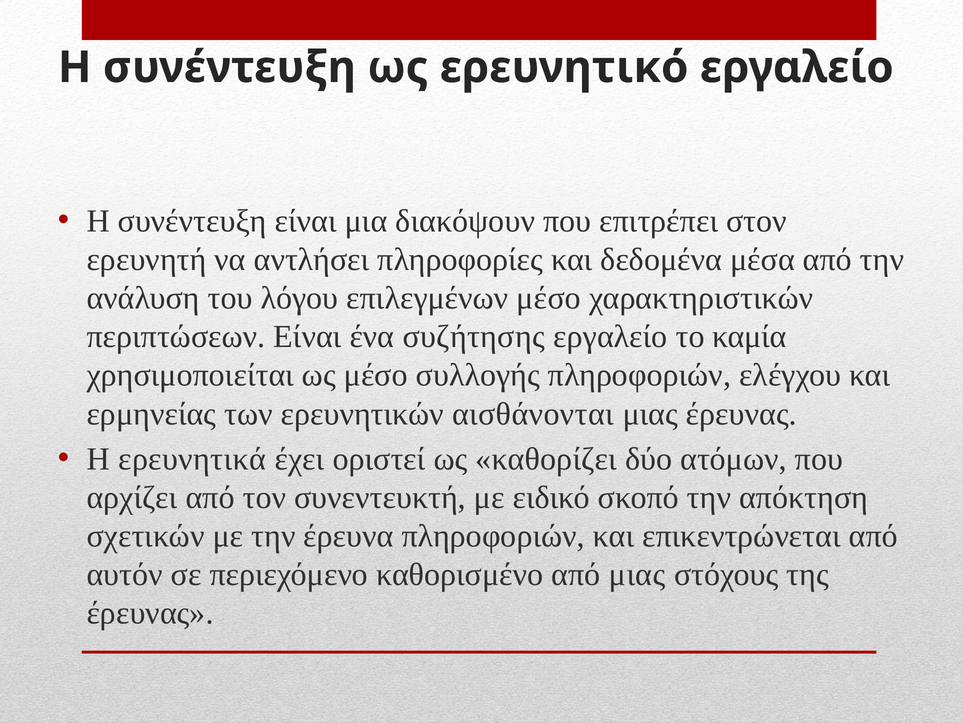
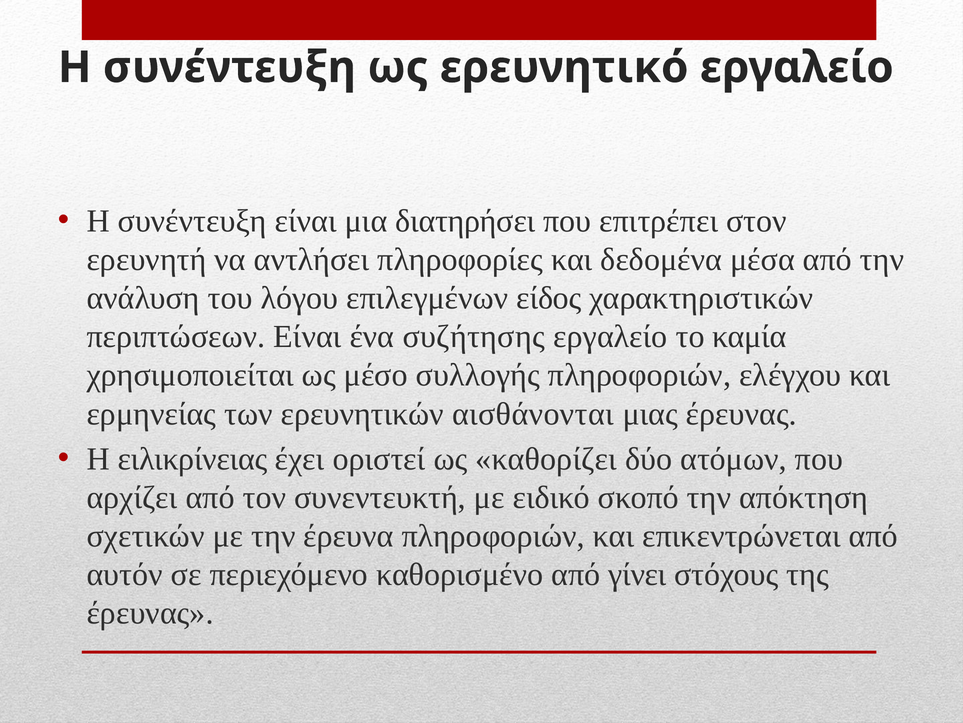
διακόψουν: διακόψουν -> διατηρήσει (465, 221)
επιλεγμένων μέσο: μέσο -> είδος (549, 298)
ερευνητικά: ερευνητικά -> ειλικρίνειας (192, 458)
από μιας: μιας -> γίνει (637, 574)
